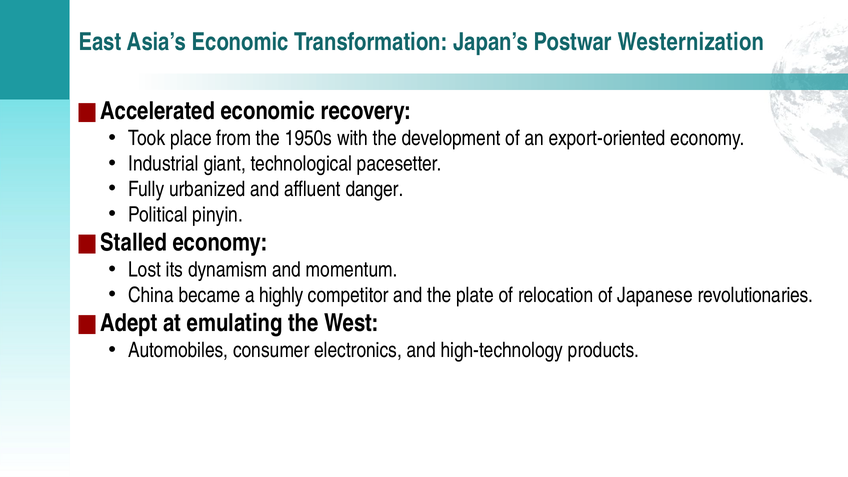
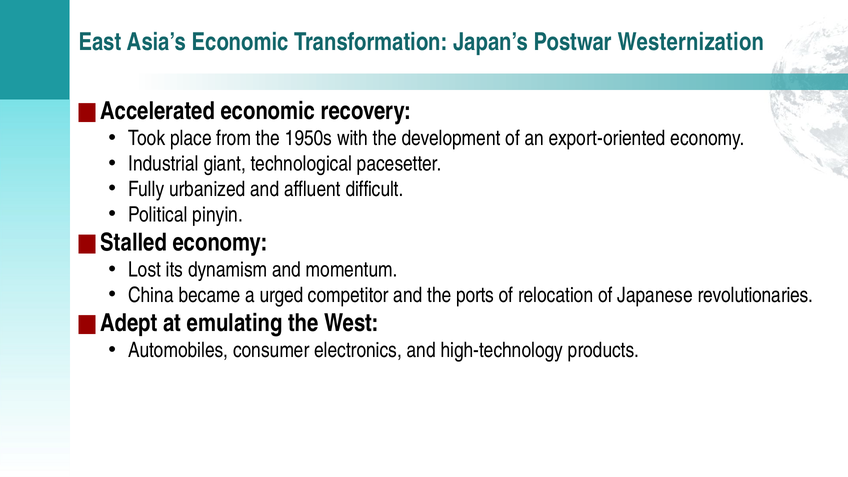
danger: danger -> difficult (374, 189)
highly: highly -> urged (281, 295)
plate: plate -> ports (475, 295)
